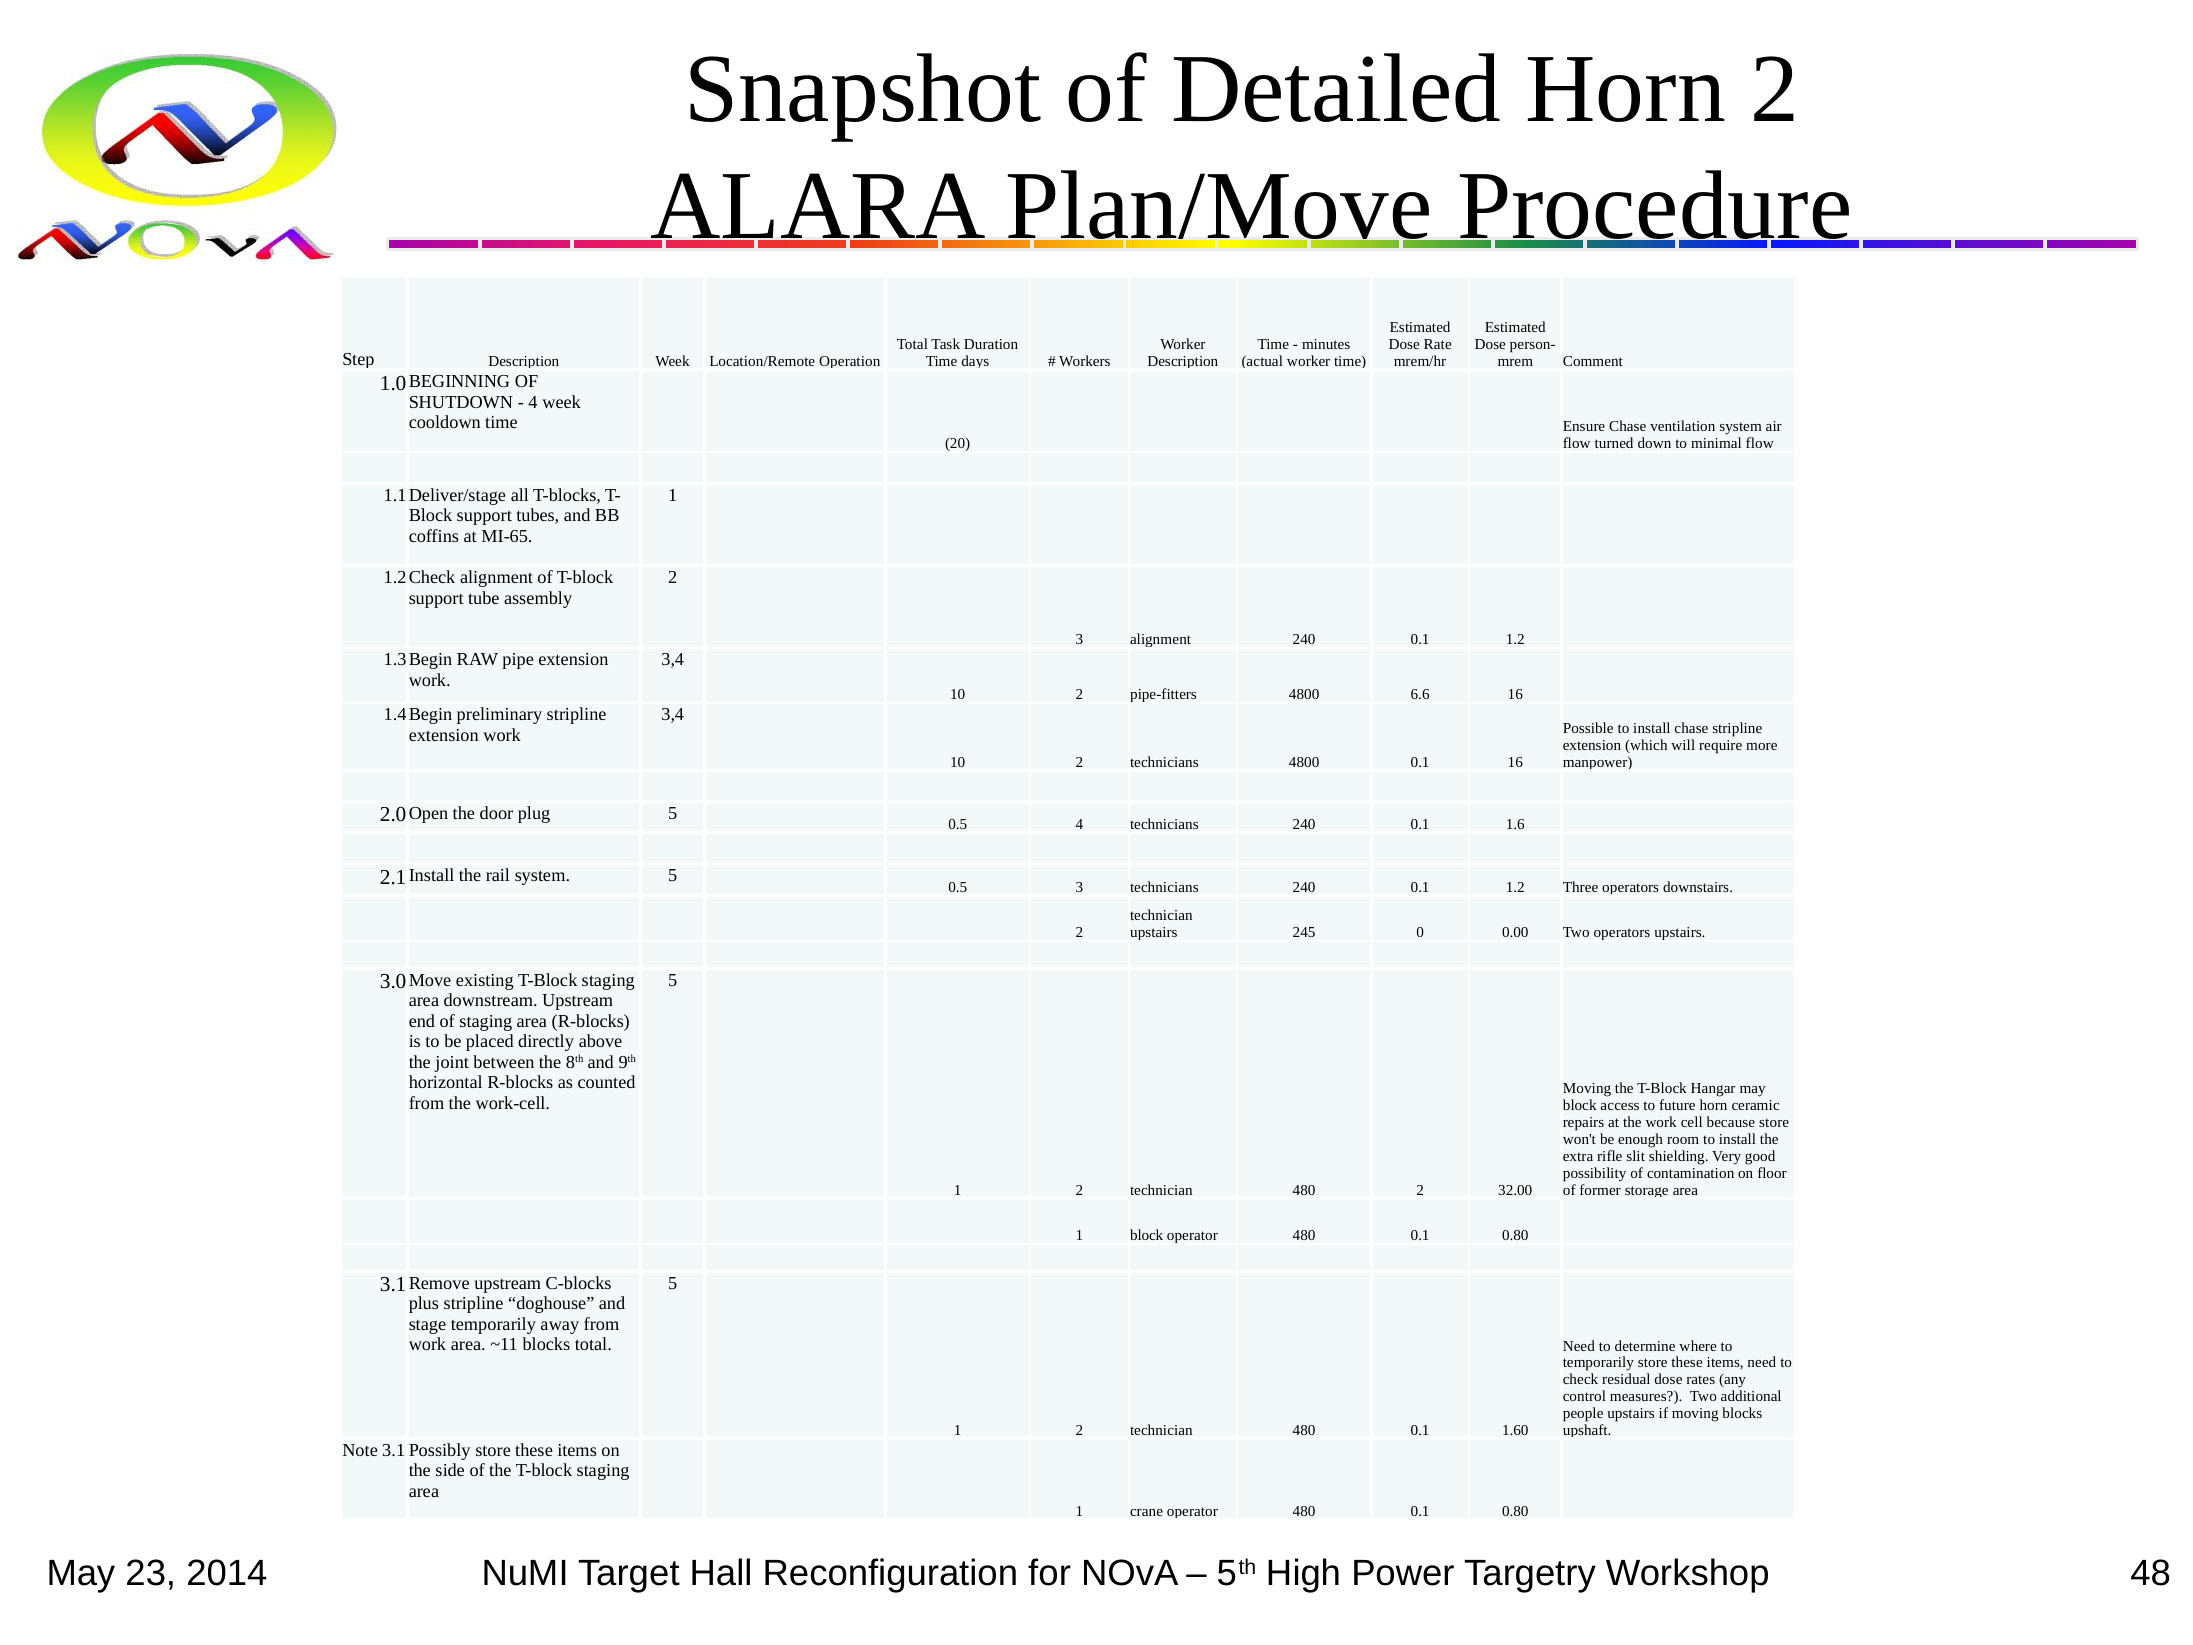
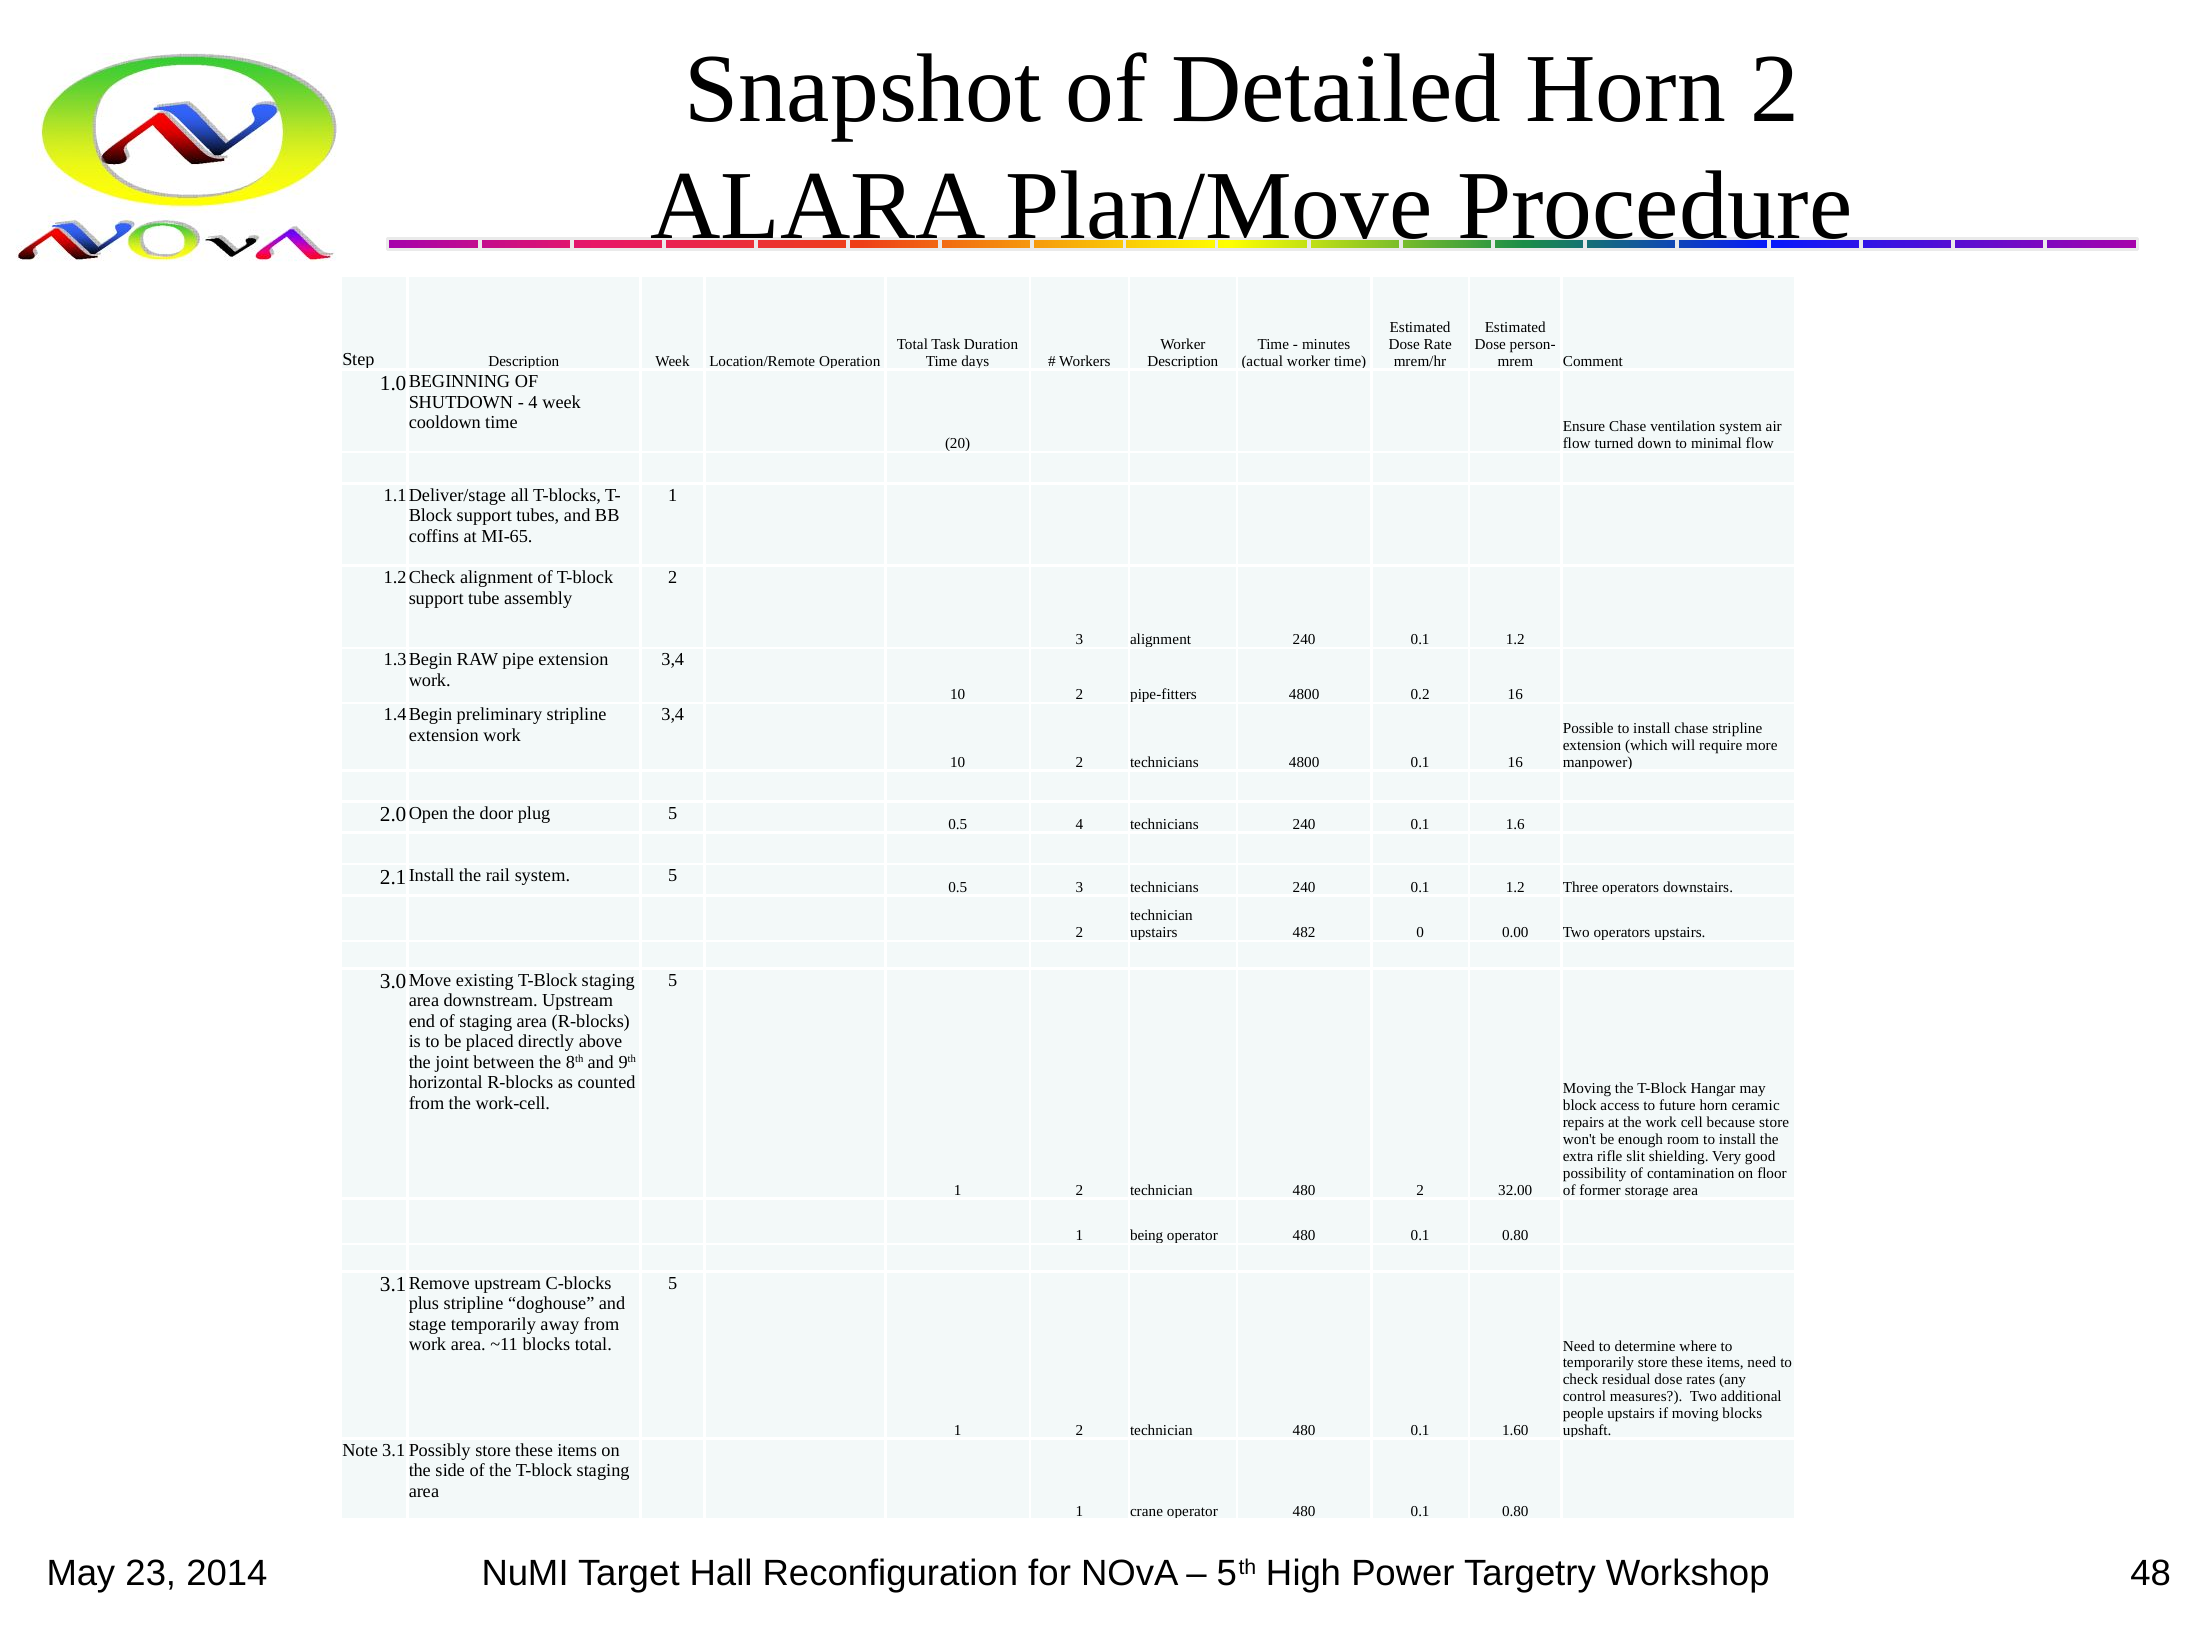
6.6: 6.6 -> 0.2 (1420, 694)
245: 245 -> 482 (1304, 933)
1 block: block -> being (1147, 1235)
